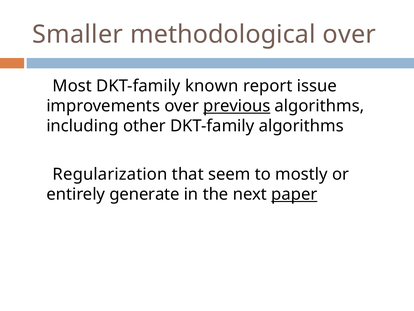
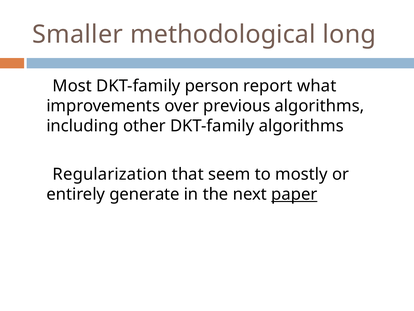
methodological over: over -> long (349, 35)
known: known -> person (212, 86)
issue: issue -> what (317, 86)
previous underline: present -> none (237, 106)
